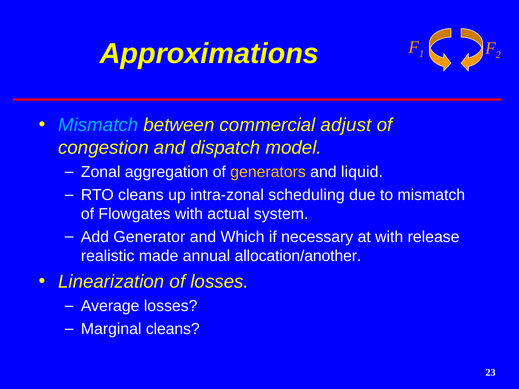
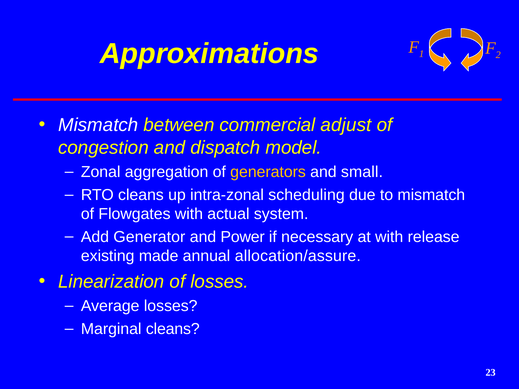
Mismatch colour: light blue -> white (98, 125)
liquid: liquid -> small (362, 172)
Which: Which -> Power (243, 237)
realistic: realistic -> existing (108, 256)
allocation/another: allocation/another -> allocation/assure (298, 256)
